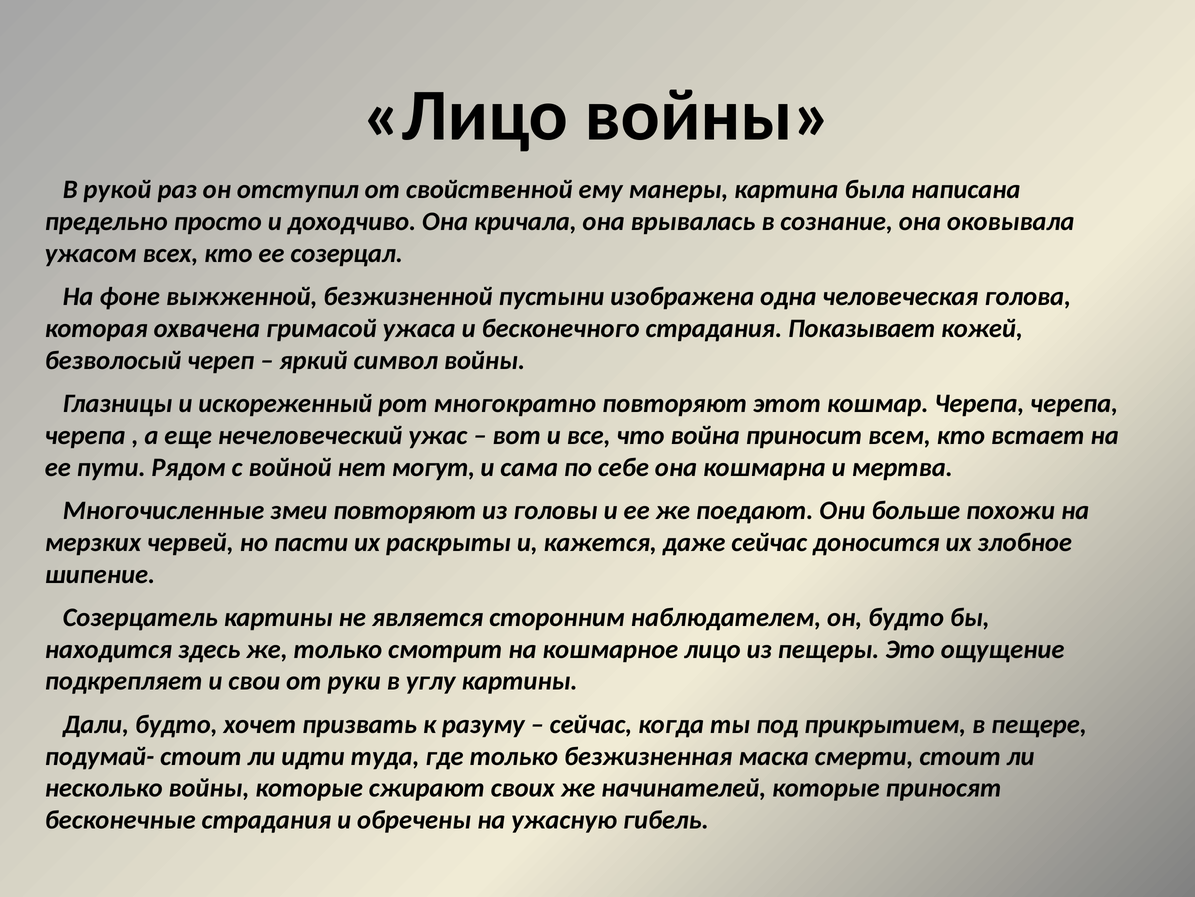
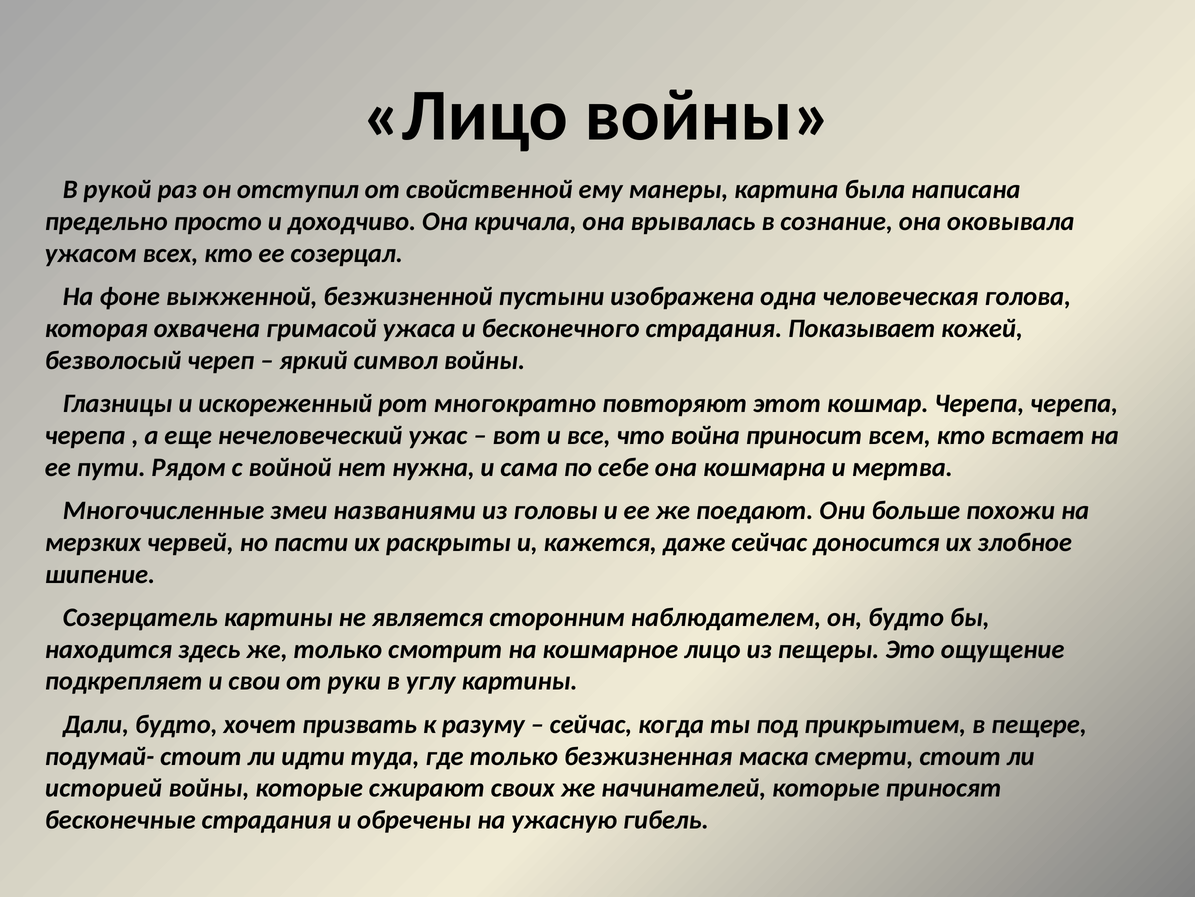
могут: могут -> нужна (433, 467)
змеи повторяют: повторяют -> названиями (405, 510)
несколько: несколько -> историей (104, 787)
